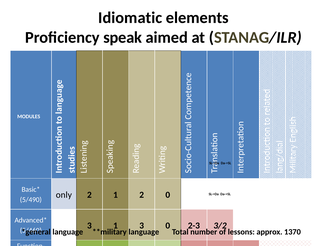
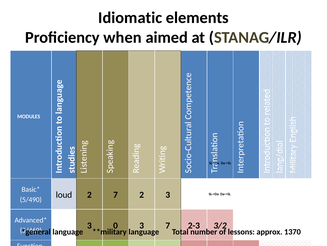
speak: speak -> when (122, 37)
only: only -> loud (64, 194)
2 1: 1 -> 7 (116, 194)
2 0: 0 -> 3 (168, 194)
3 1: 1 -> 0 (116, 225)
3 0: 0 -> 7 (168, 225)
